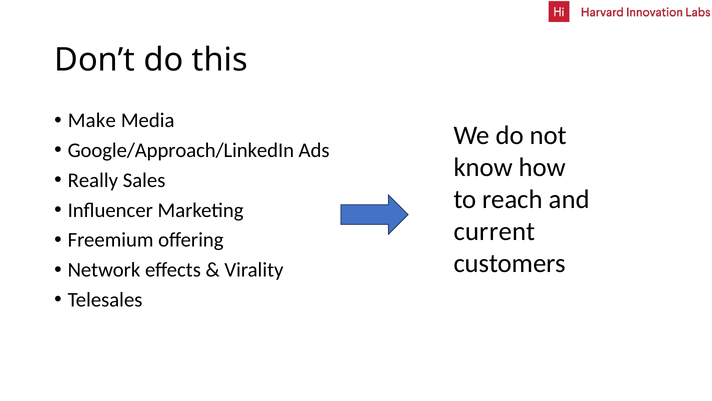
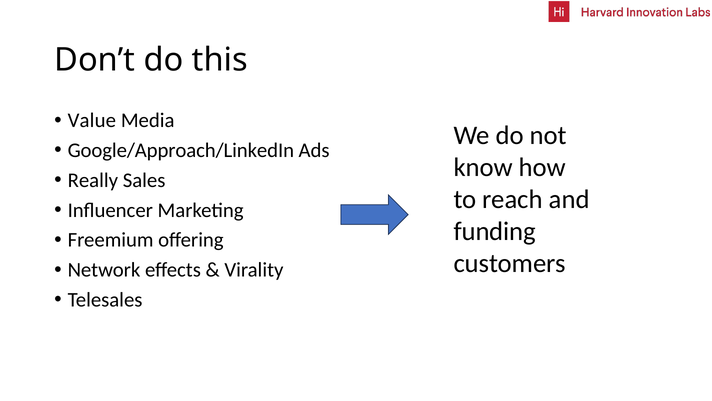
Make: Make -> Value (92, 120)
current: current -> funding (495, 231)
